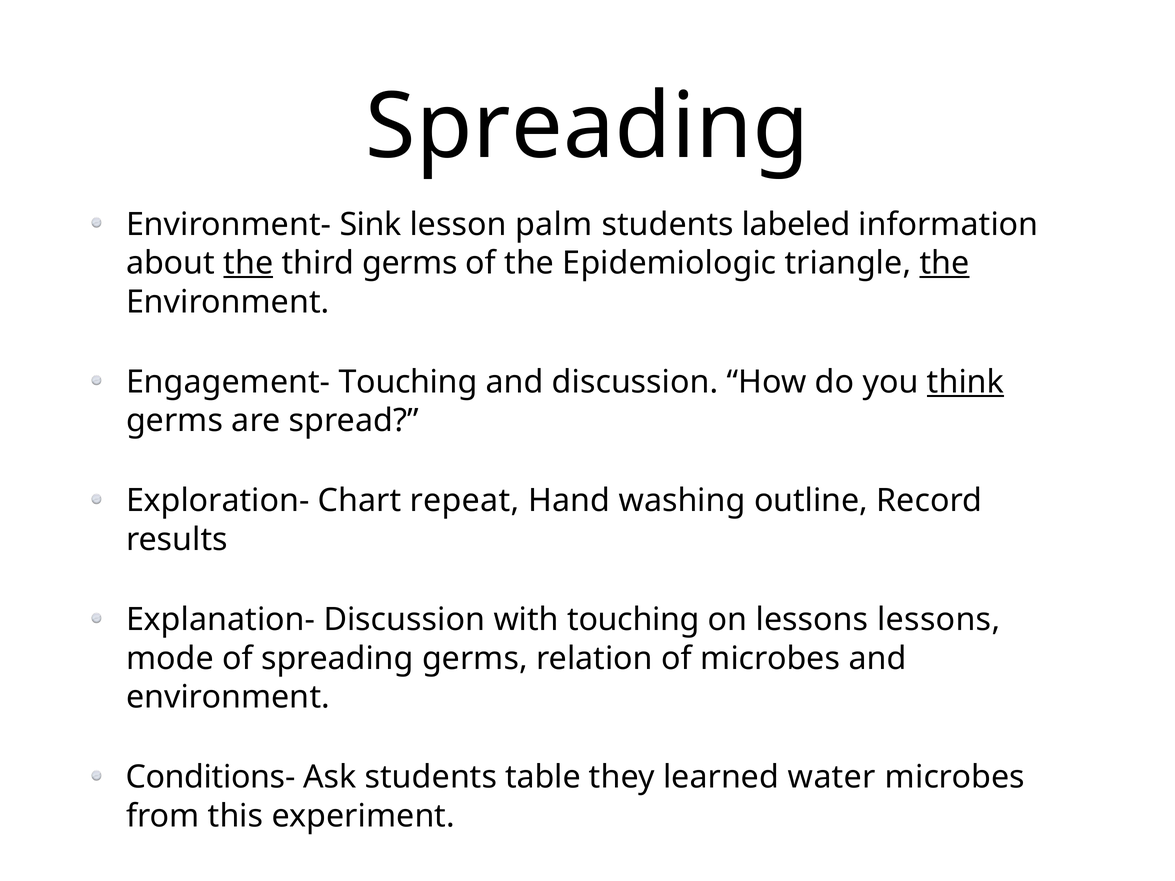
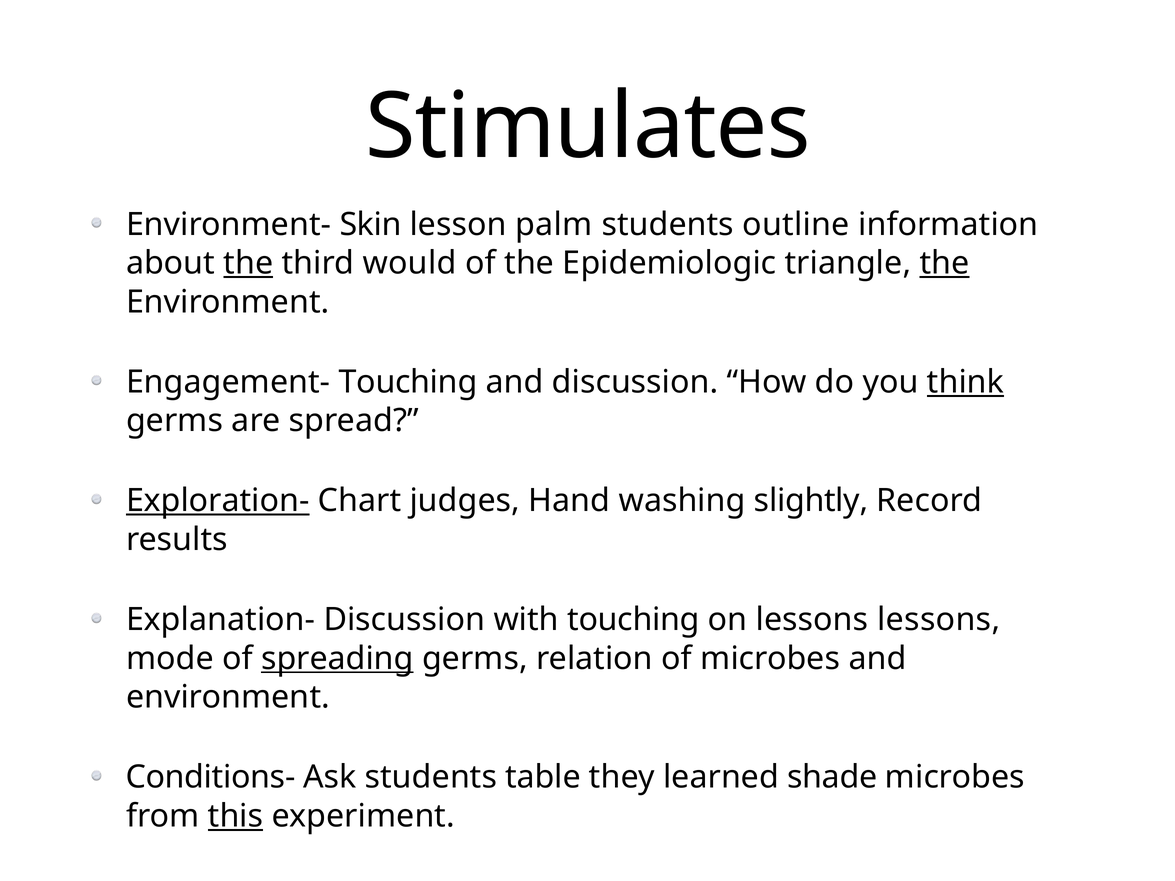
Spreading: Spreading -> Stimulates (588, 127)
Sink: Sink -> Skin (371, 225)
labeled: labeled -> outline (796, 225)
third germs: germs -> would (410, 263)
Exploration- underline: none -> present (218, 501)
repeat: repeat -> judges (465, 501)
outline: outline -> slightly (811, 501)
spreading underline: none -> present (337, 659)
water: water -> shade (832, 777)
this underline: none -> present (236, 816)
